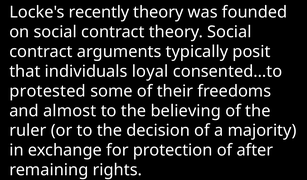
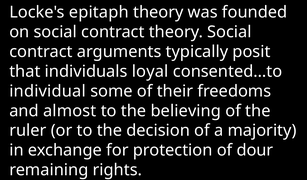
recently: recently -> epitaph (99, 12)
protested: protested -> individual (48, 91)
after: after -> dour (255, 150)
